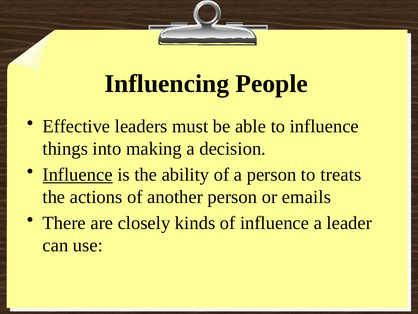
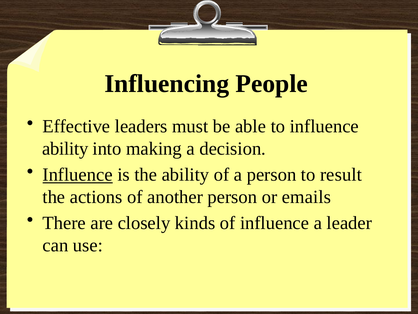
things: things -> ability (65, 148)
treats: treats -> result (341, 174)
